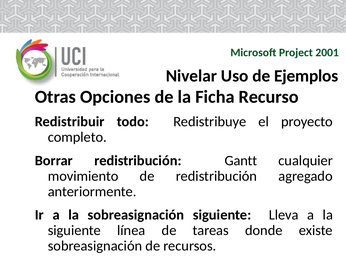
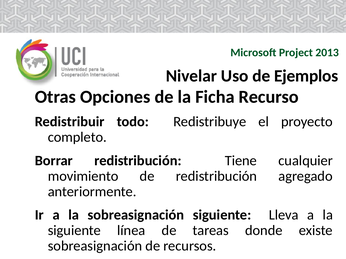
2001: 2001 -> 2013 (327, 53)
Gantt: Gantt -> Tiene (241, 161)
